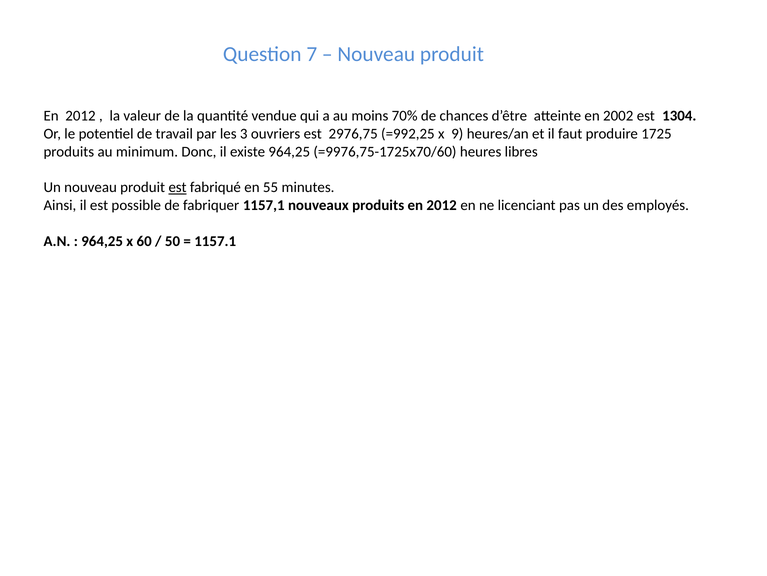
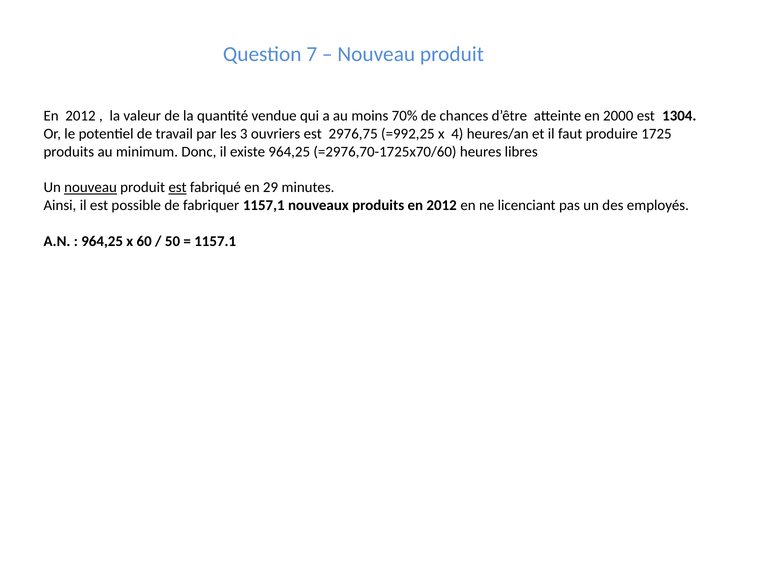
2002: 2002 -> 2000 (618, 116)
9: 9 -> 4 (457, 134)
=9976,75-1725x70/60: =9976,75-1725x70/60 -> =2976,70-1725x70/60 (385, 151)
nouveau underline: none -> present (91, 187)
55: 55 -> 29 (271, 187)
